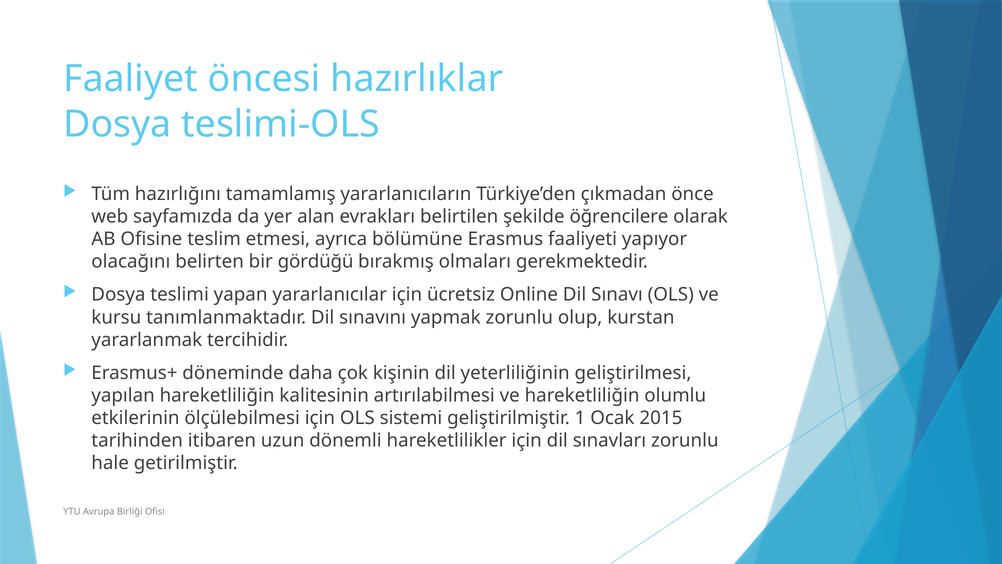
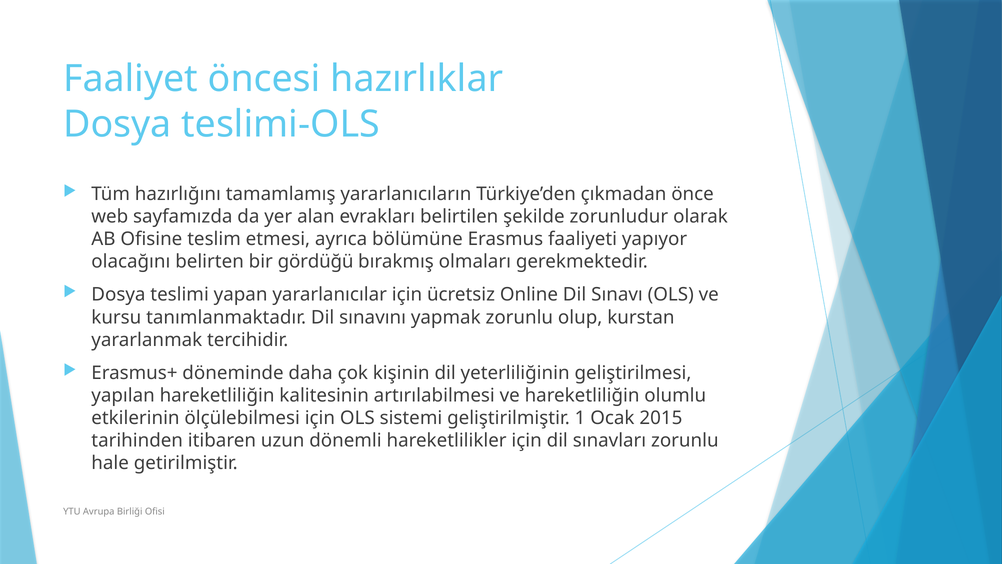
öğrencilere: öğrencilere -> zorunludur (619, 216)
